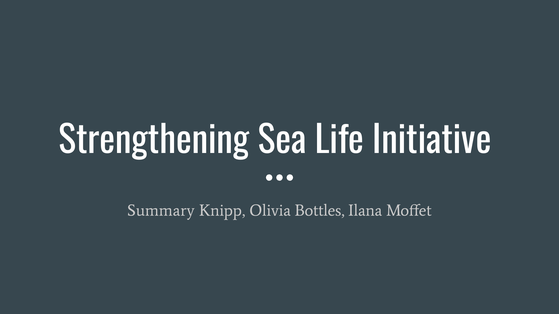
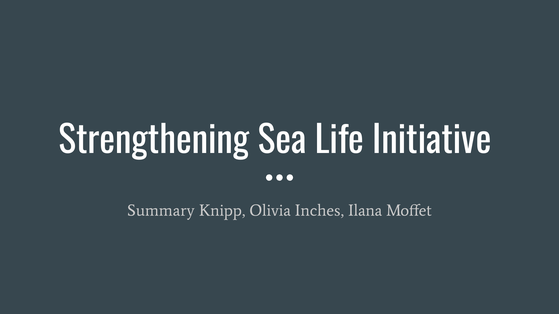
Bottles: Bottles -> Inches (319, 211)
